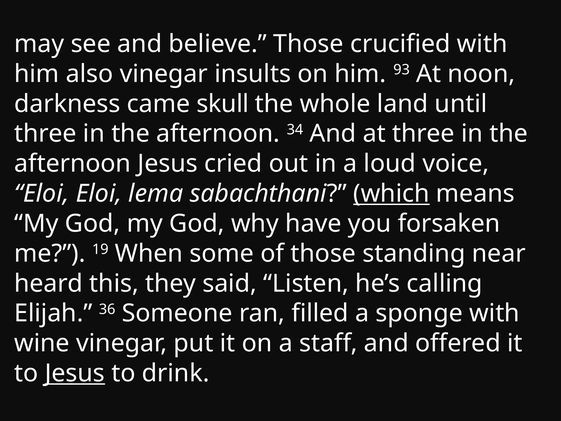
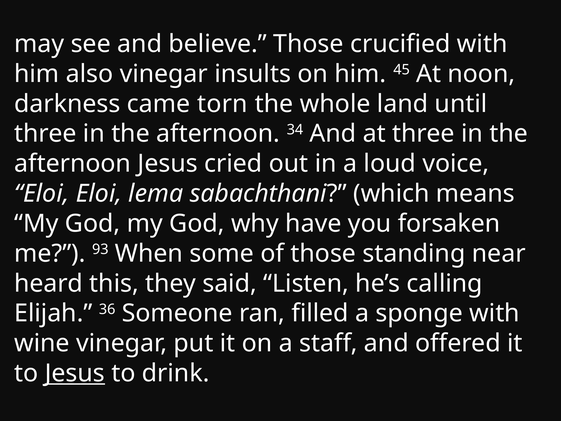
93: 93 -> 45 (402, 70)
skull: skull -> torn (222, 104)
which underline: present -> none (391, 193)
19: 19 -> 93 (100, 249)
